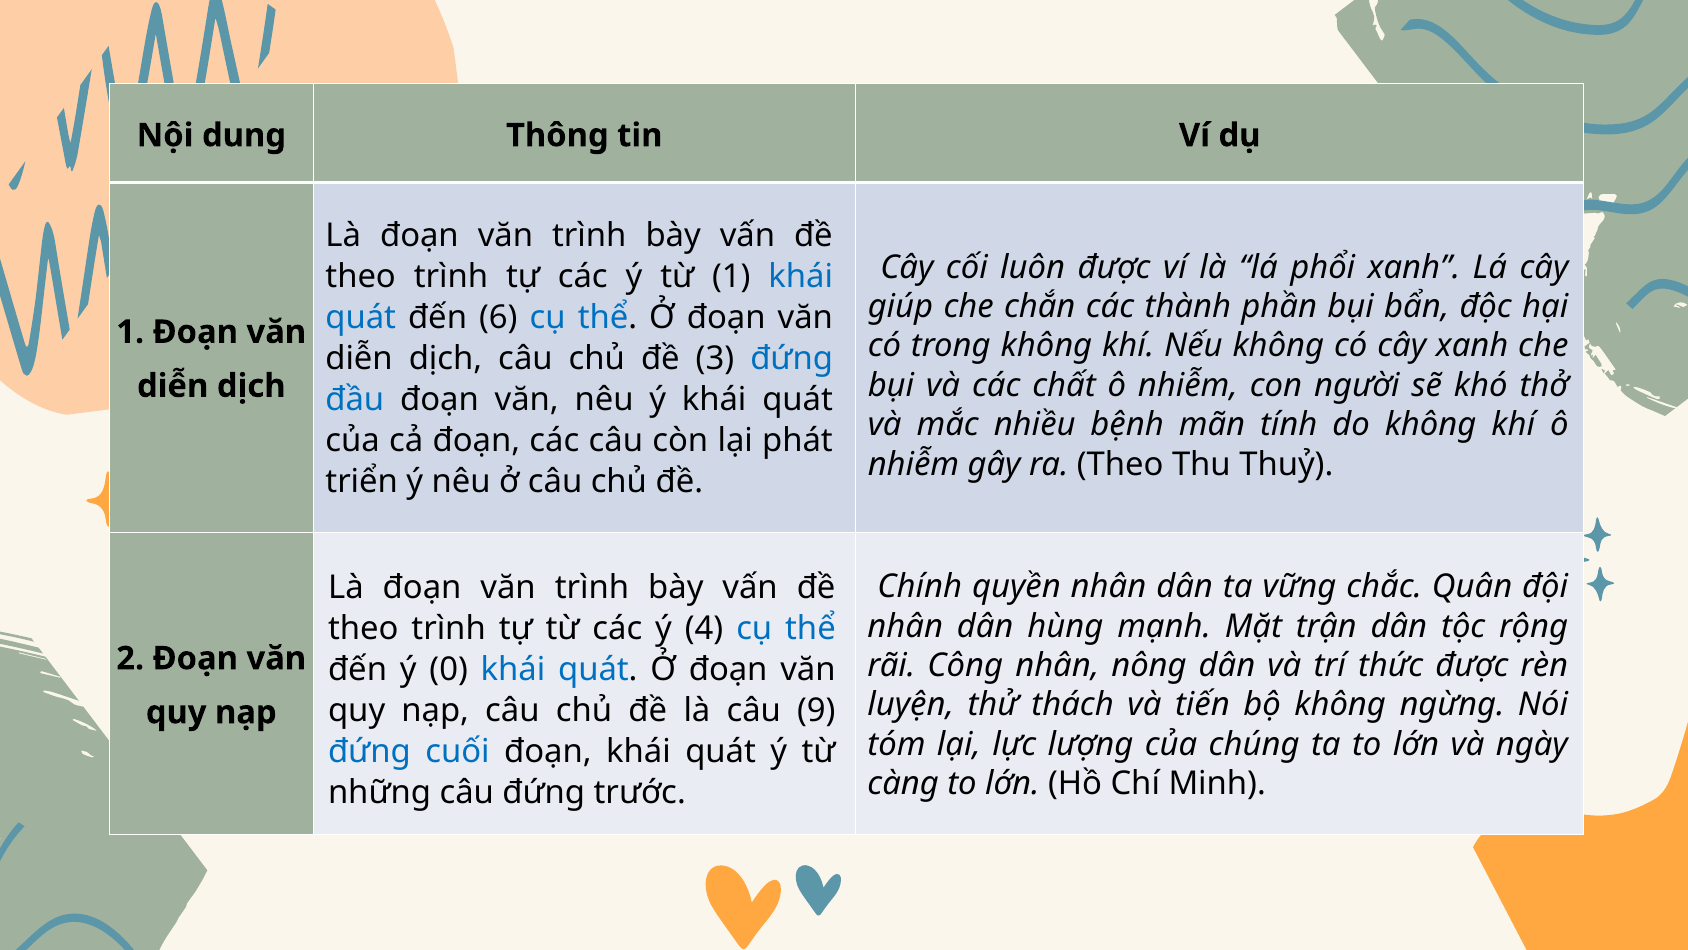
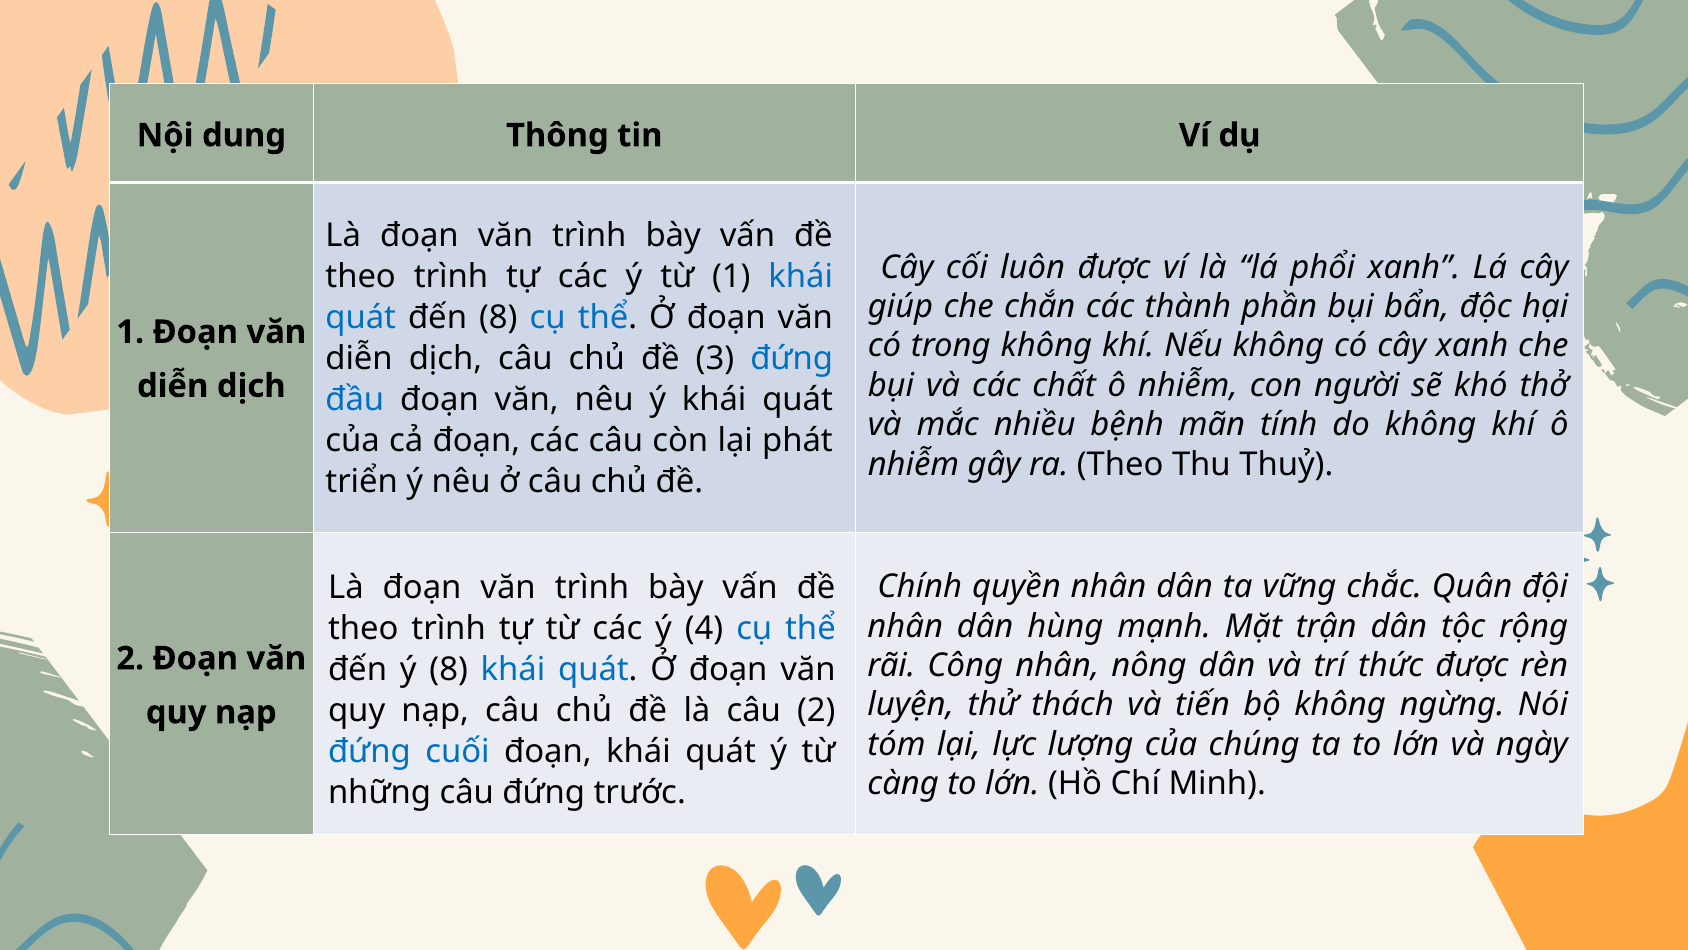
đến 6: 6 -> 8 (498, 317)
ý 0: 0 -> 8 (449, 669)
câu 9: 9 -> 2 (816, 710)
